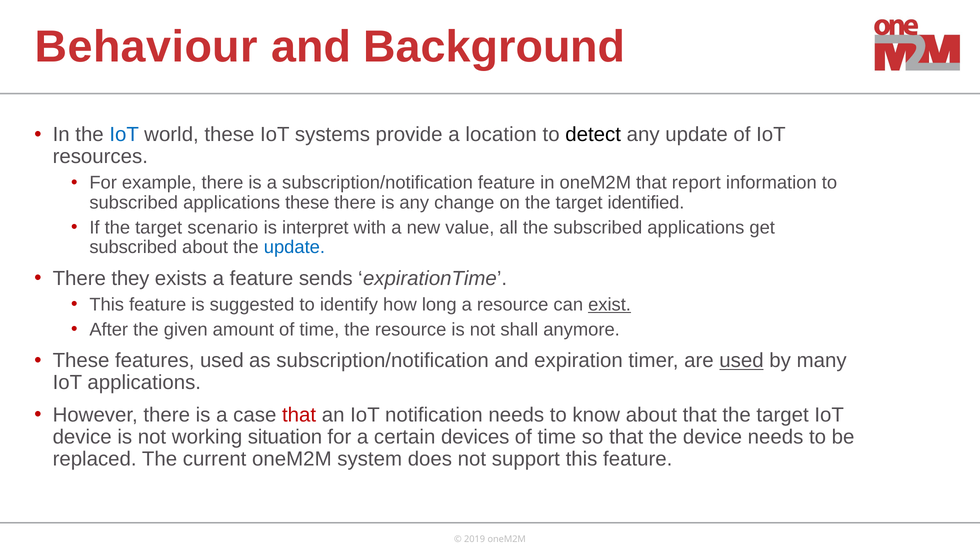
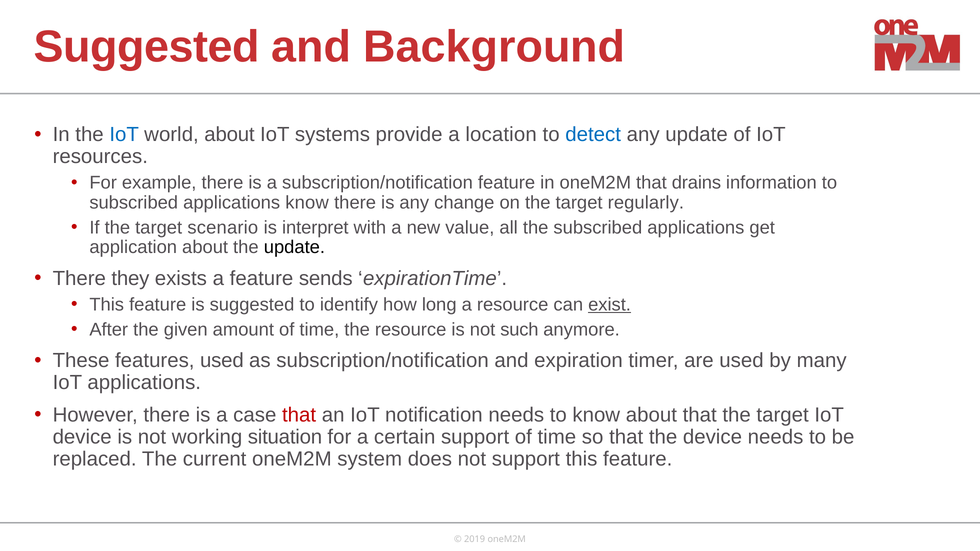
Behaviour: Behaviour -> Suggested (147, 47)
world these: these -> about (230, 135)
detect colour: black -> blue (593, 135)
report: report -> drains (696, 183)
applications these: these -> know (307, 203)
identified: identified -> regularly (646, 203)
subscribed: subscribed -> application (133, 247)
update colour: blue -> black (294, 247)
shall: shall -> such (519, 330)
used underline: present -> none (741, 361)
certain devices: devices -> support (475, 437)
